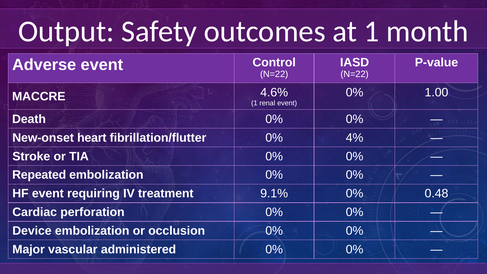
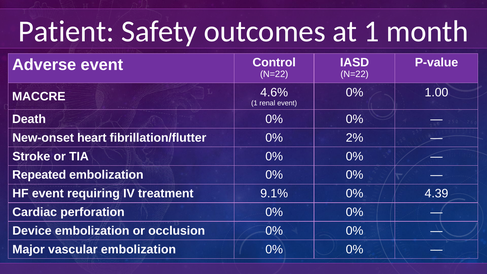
Output: Output -> Patient (66, 31)
4%: 4% -> 2% (355, 138)
0.48: 0.48 -> 4.39 (437, 194)
vascular administered: administered -> embolization (138, 249)
